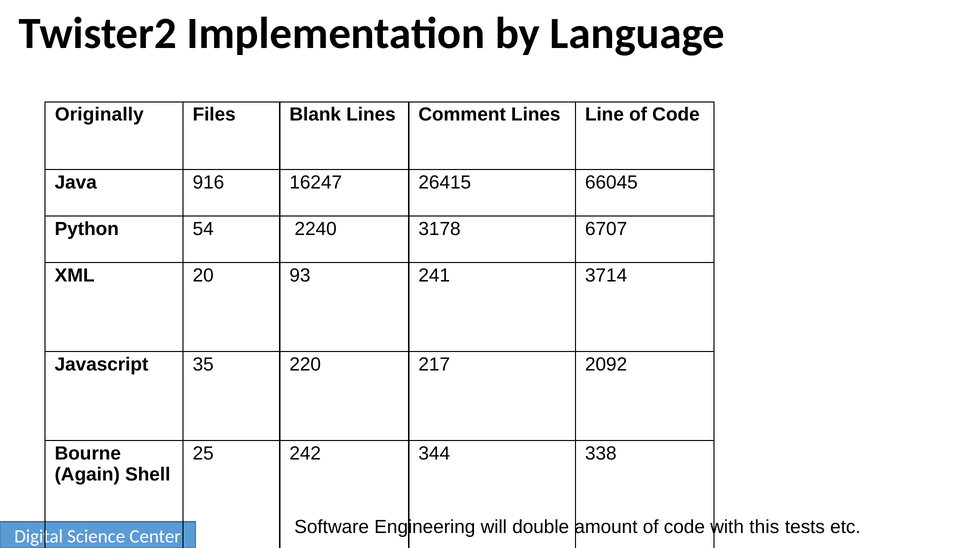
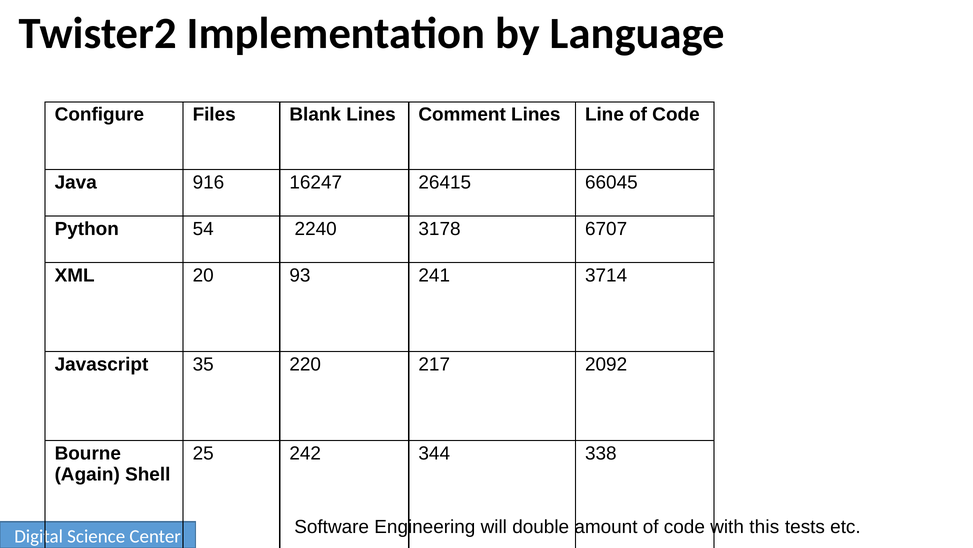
Originally: Originally -> Configure (99, 115)
